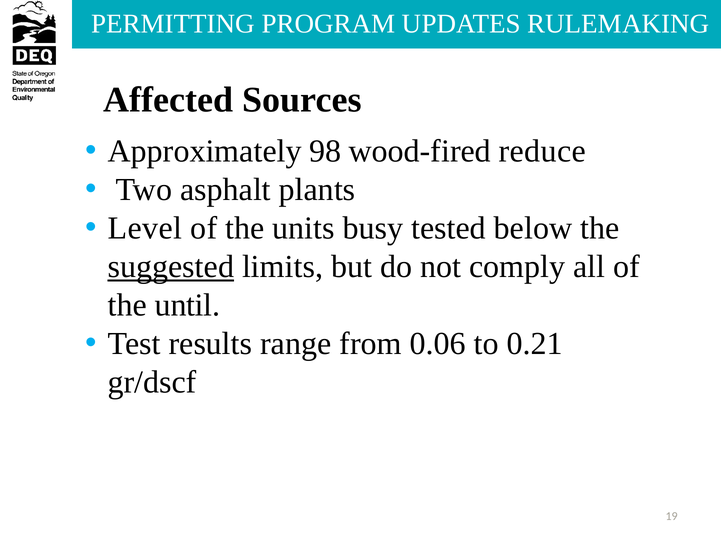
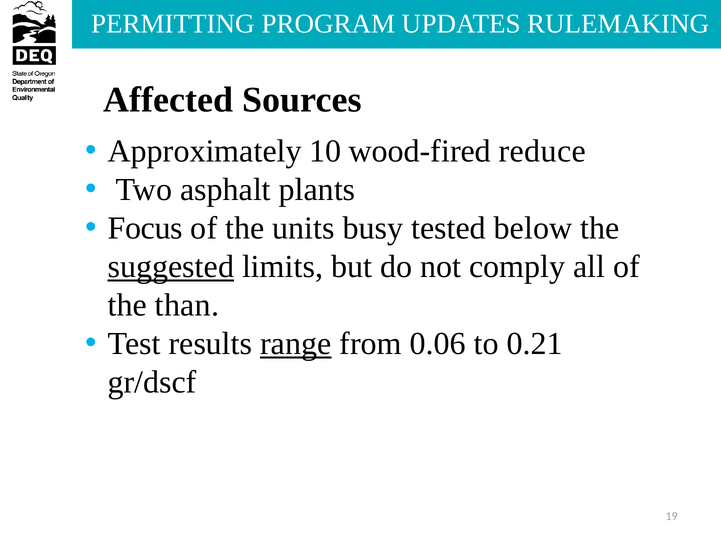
98: 98 -> 10 (325, 151)
Level: Level -> Focus (145, 228)
until: until -> than (187, 305)
range underline: none -> present (296, 343)
